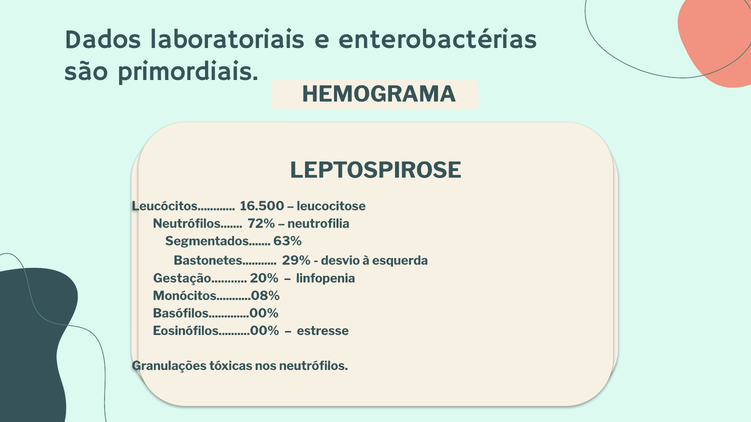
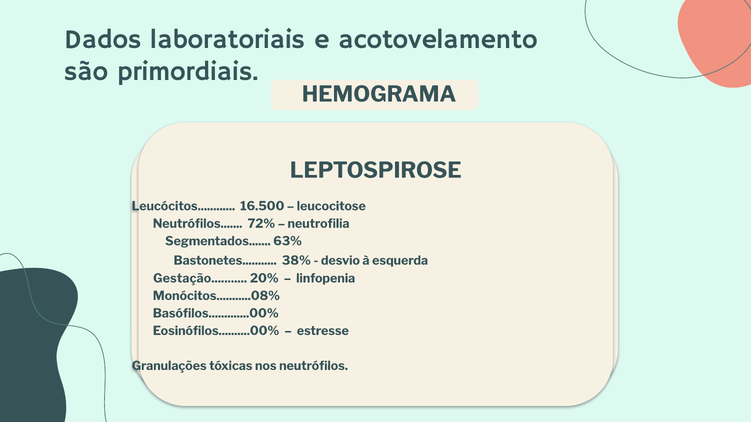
enterobactérias: enterobactérias -> acotovelamento (438, 40)
29%: 29% -> 38% (296, 261)
